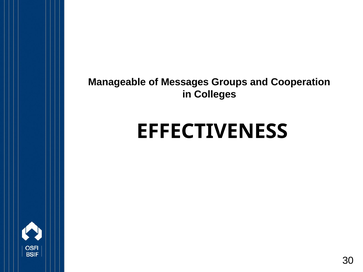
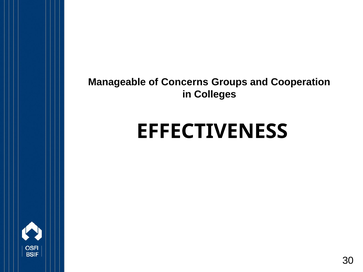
Messages: Messages -> Concerns (185, 82)
